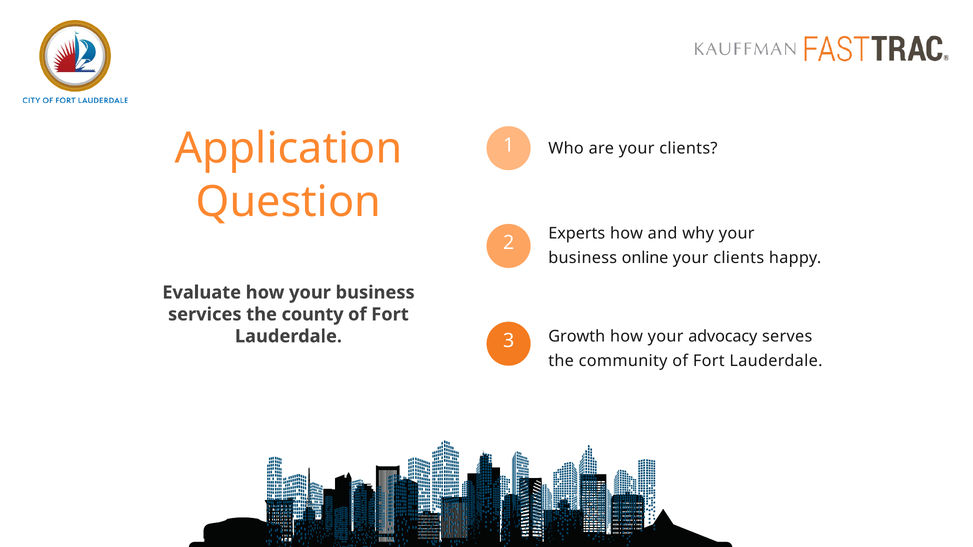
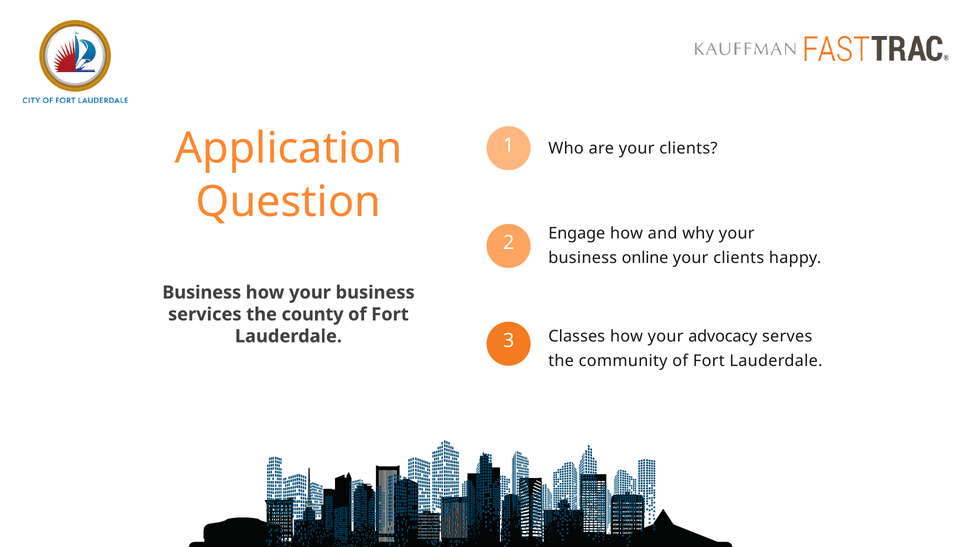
Experts: Experts -> Engage (577, 234)
Evaluate: Evaluate -> Business (202, 293)
Growth: Growth -> Classes (577, 337)
